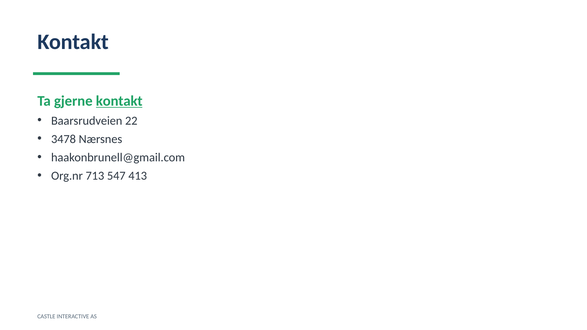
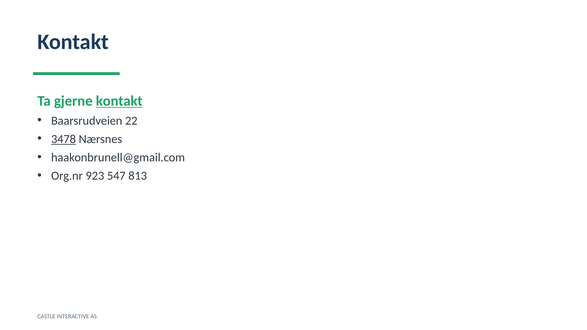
3478 underline: none -> present (63, 139)
713: 713 -> 923 (95, 176)
413: 413 -> 813 (138, 176)
